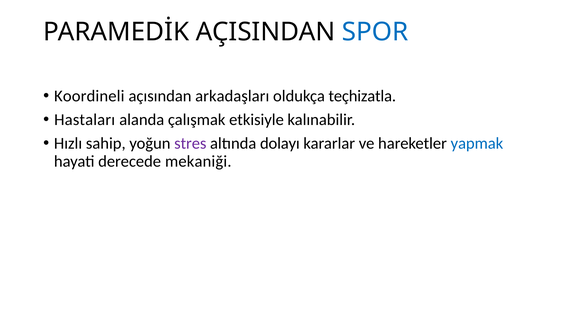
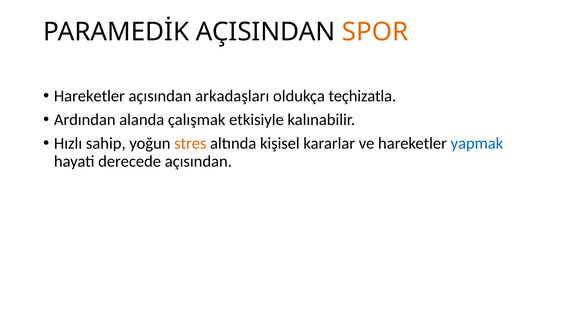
SPOR colour: blue -> orange (375, 32)
Koordineli: Koordineli -> Hareketler (89, 96)
Hastaları: Hastaları -> Ardından (85, 120)
stres colour: purple -> orange (190, 144)
dolayı: dolayı -> kişisel (280, 144)
derecede mekaniği: mekaniği -> açısından (198, 162)
